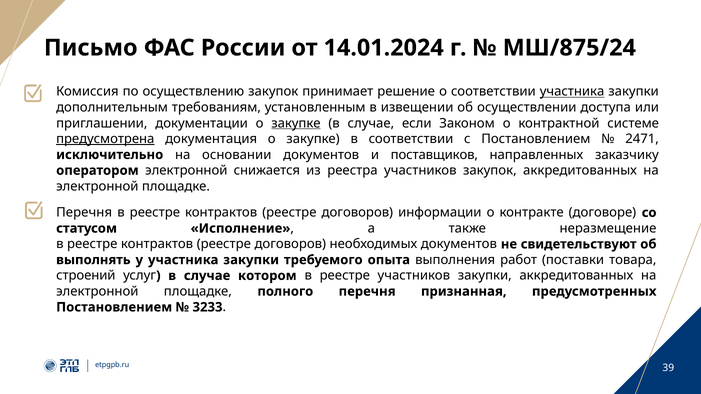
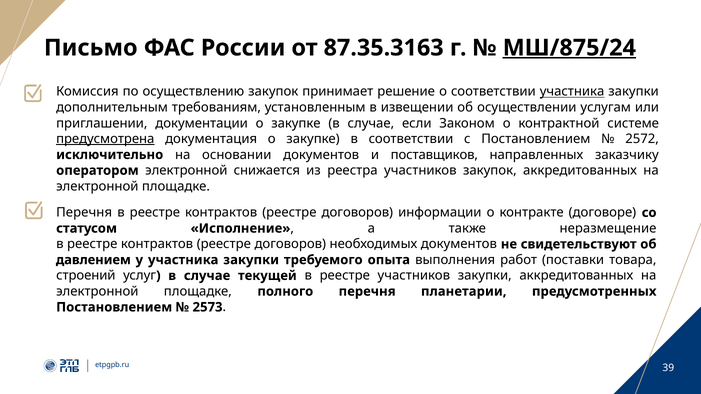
14.01.2024: 14.01.2024 -> 87.35.3163 (384, 48)
МШ/875/24 underline: none -> present (569, 48)
доступа: доступа -> услугам (606, 107)
закупке underline: present -> none (296, 123)
2471: 2471 -> 2572 (642, 139)
выполнять: выполнять -> давлением (93, 260)
котором: котором -> текущей (267, 276)
признанная: признанная -> планетарии (464, 292)
3233: 3233 -> 2573 (208, 307)
